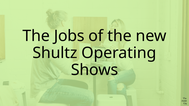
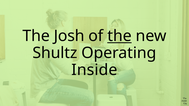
Jobs: Jobs -> Josh (69, 36)
the underline: none -> present (119, 36)
Shows: Shows -> Inside (94, 70)
